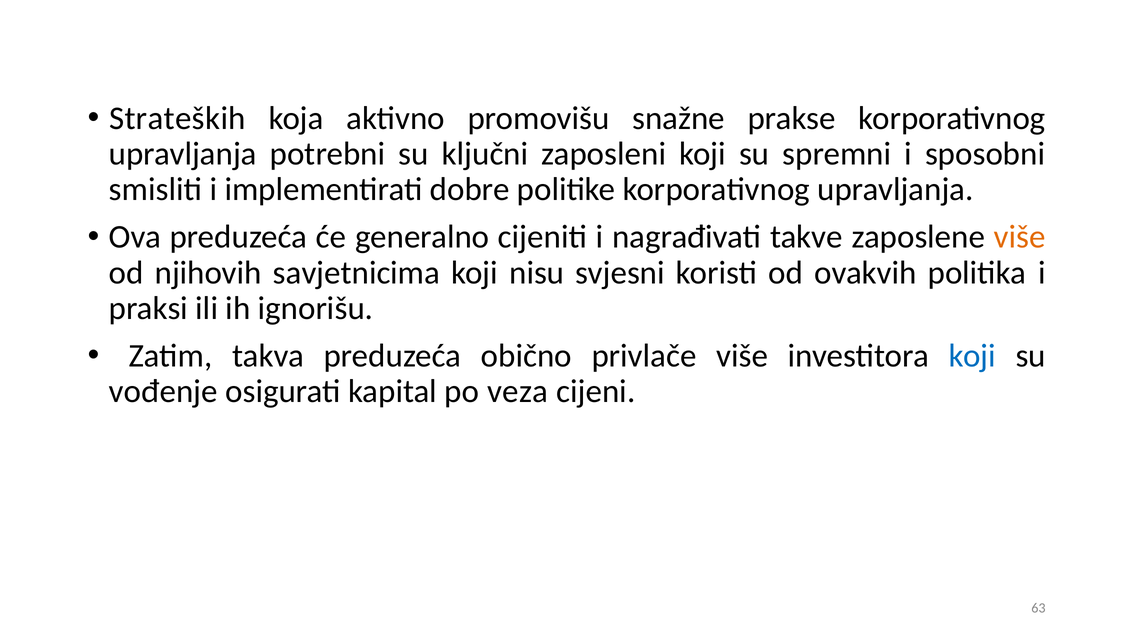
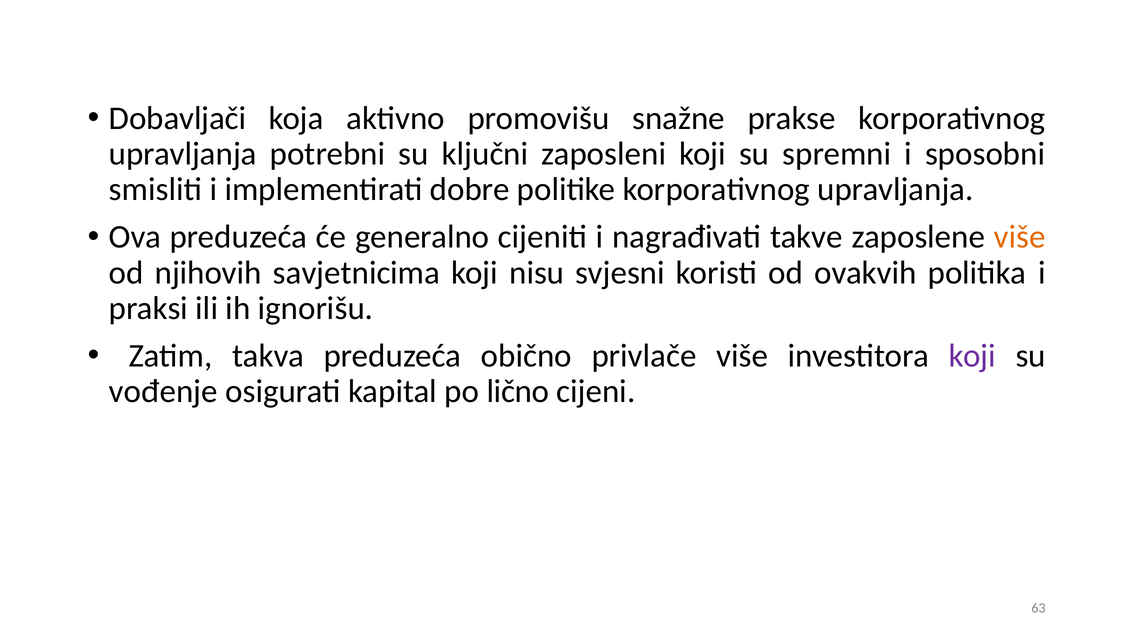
Strateških: Strateških -> Dobavljači (178, 118)
koji colour: blue -> purple (972, 356)
veza: veza -> lično (518, 391)
